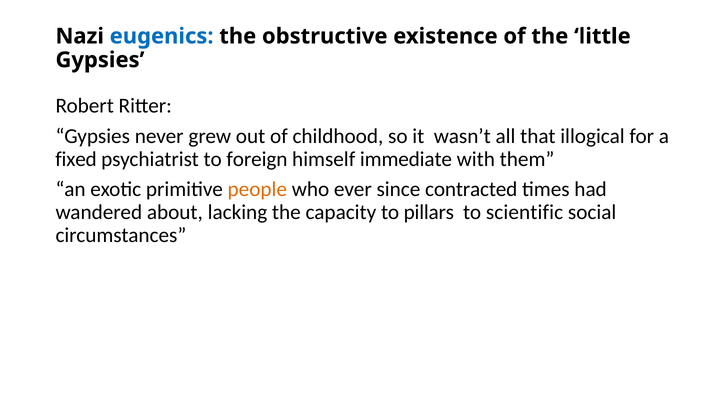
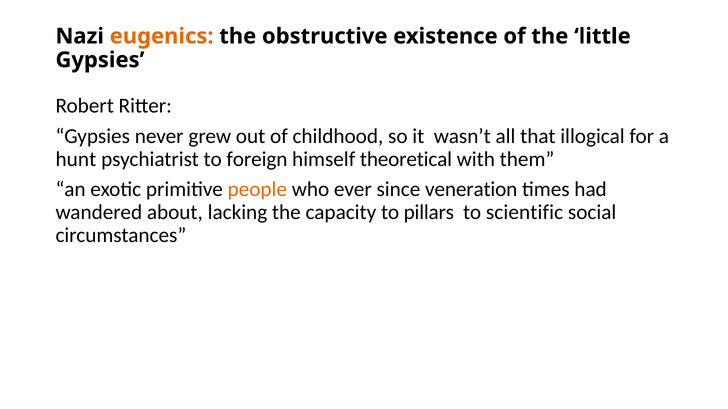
eugenics colour: blue -> orange (162, 36)
fixed: fixed -> hunt (76, 159)
immediate: immediate -> theoretical (406, 159)
contracted: contracted -> veneration (471, 190)
